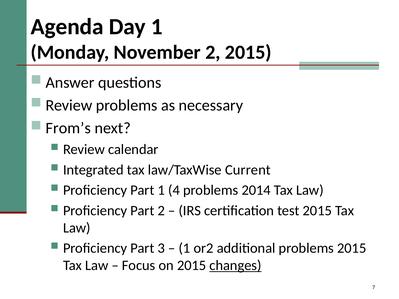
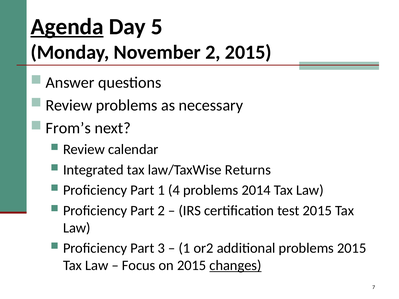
Agenda underline: none -> present (67, 27)
Day 1: 1 -> 5 (157, 27)
Current: Current -> Returns (248, 170)
